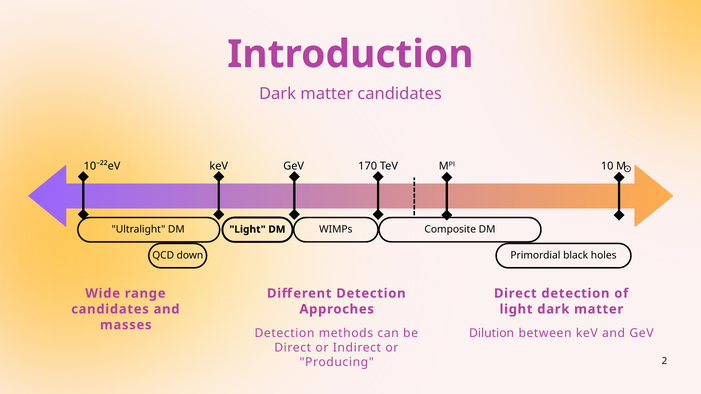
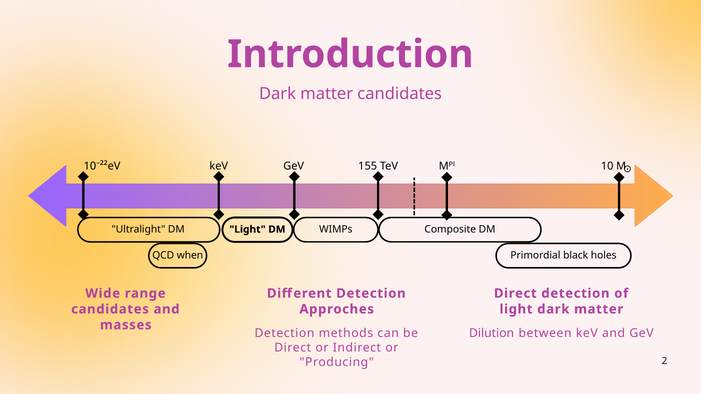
170: 170 -> 155 (368, 166)
down: down -> when (190, 255)
